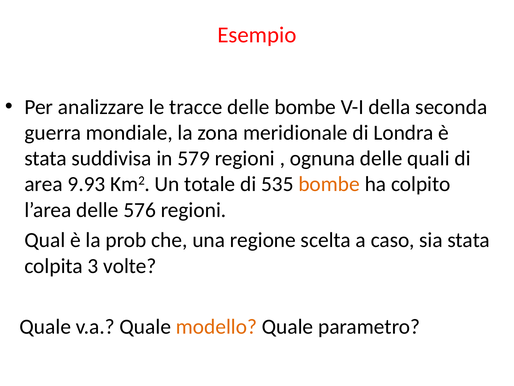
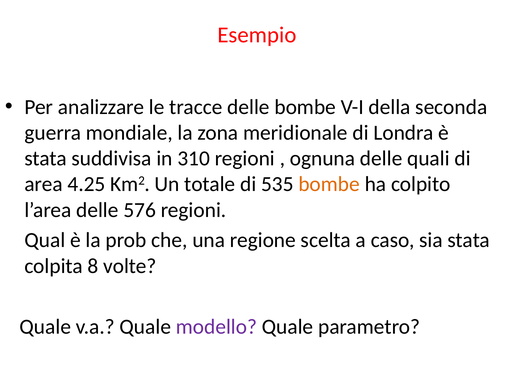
579: 579 -> 310 (194, 158)
9.93: 9.93 -> 4.25 (86, 184)
3: 3 -> 8 (93, 266)
modello colour: orange -> purple (216, 326)
